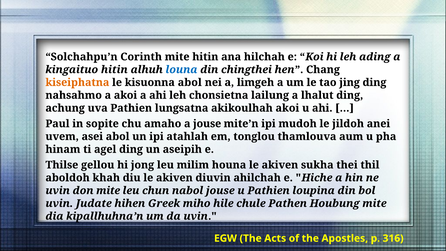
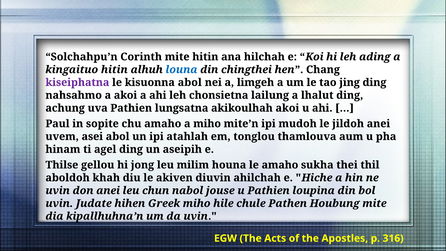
kiseiphatna colour: orange -> purple (77, 82)
a jouse: jouse -> miho (207, 124)
houna le akiven: akiven -> amaho (280, 165)
don mite: mite -> anei (108, 190)
